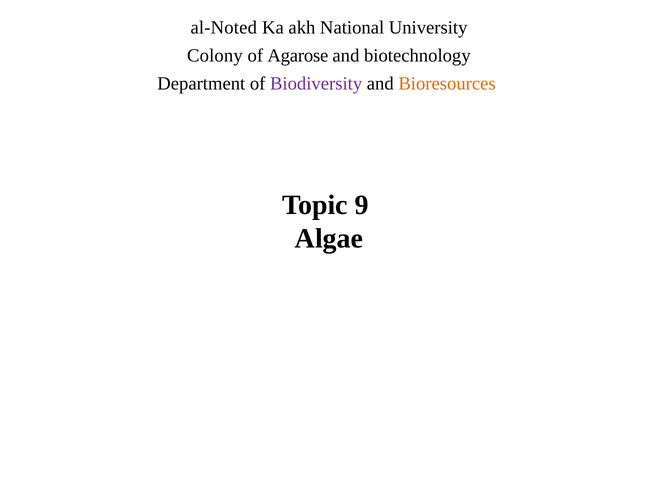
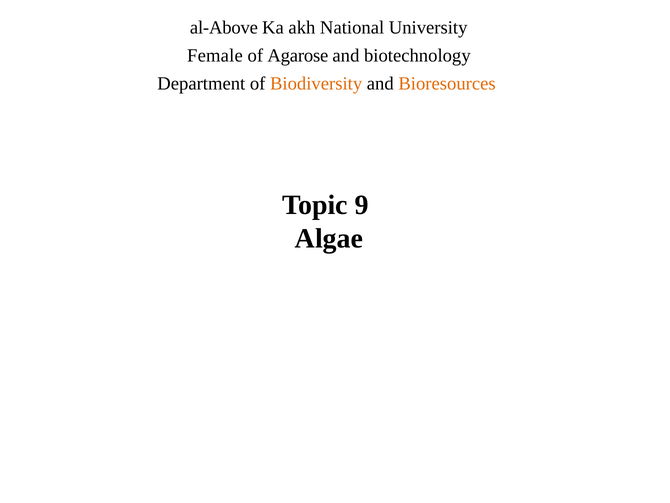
al-Noted: al-Noted -> al-Above (224, 27)
Colony: Colony -> Female (215, 55)
Biodiversity colour: purple -> orange (316, 83)
